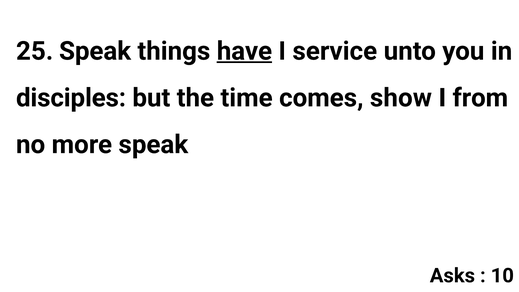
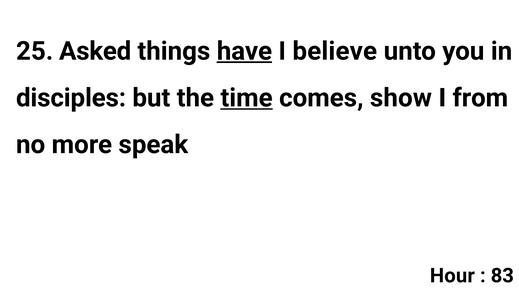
25 Speak: Speak -> Asked (95, 51)
service: service -> believe (335, 51)
time underline: none -> present (247, 98)
Asks: Asks -> Hour (452, 276)
10: 10 -> 83 (502, 276)
